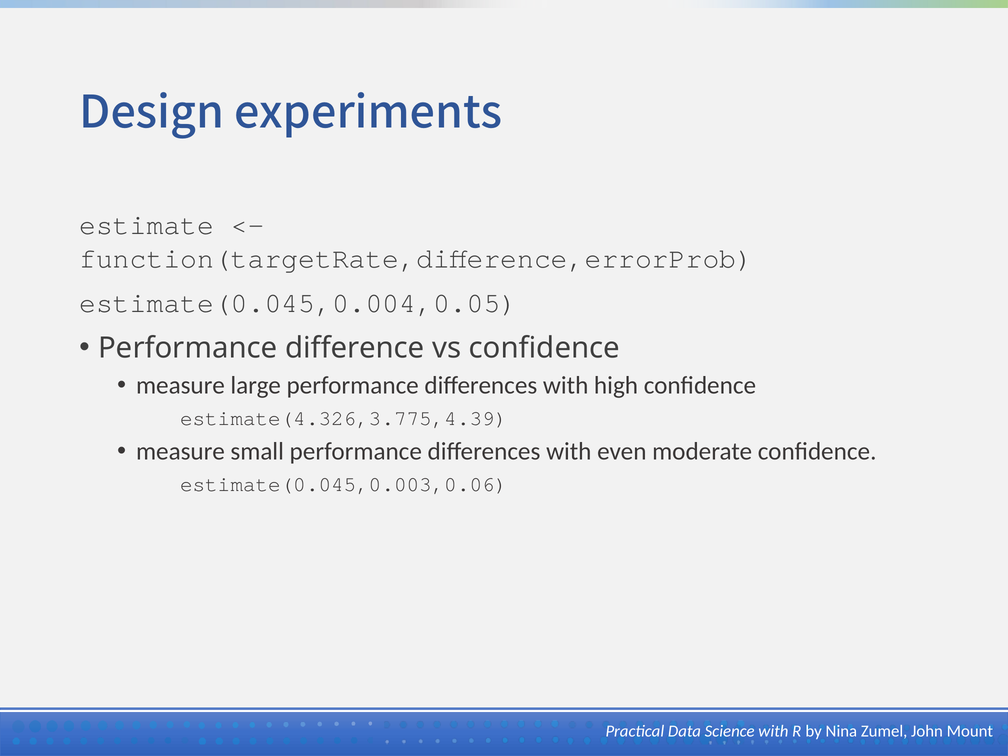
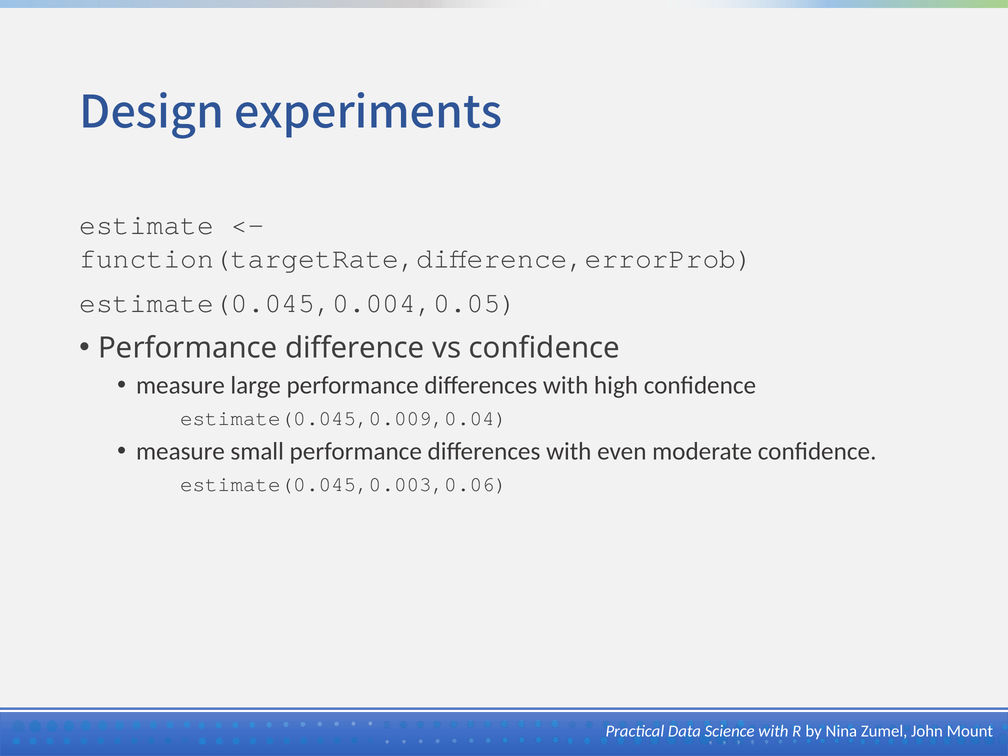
estimate(4.326,3.775,4.39: estimate(4.326,3.775,4.39 -> estimate(0.045,0.009,0.04 (344, 418)
